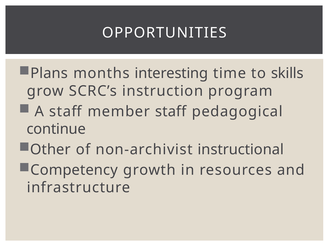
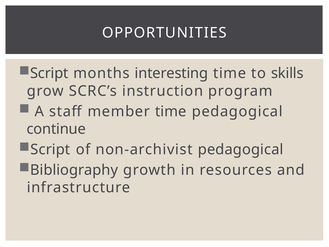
Plans: Plans -> Script (49, 73)
member staff: staff -> time (171, 111)
Other: Other -> Script (50, 149)
non-archivist instructional: instructional -> pedagogical (241, 149)
Competency: Competency -> Bibliography (74, 170)
